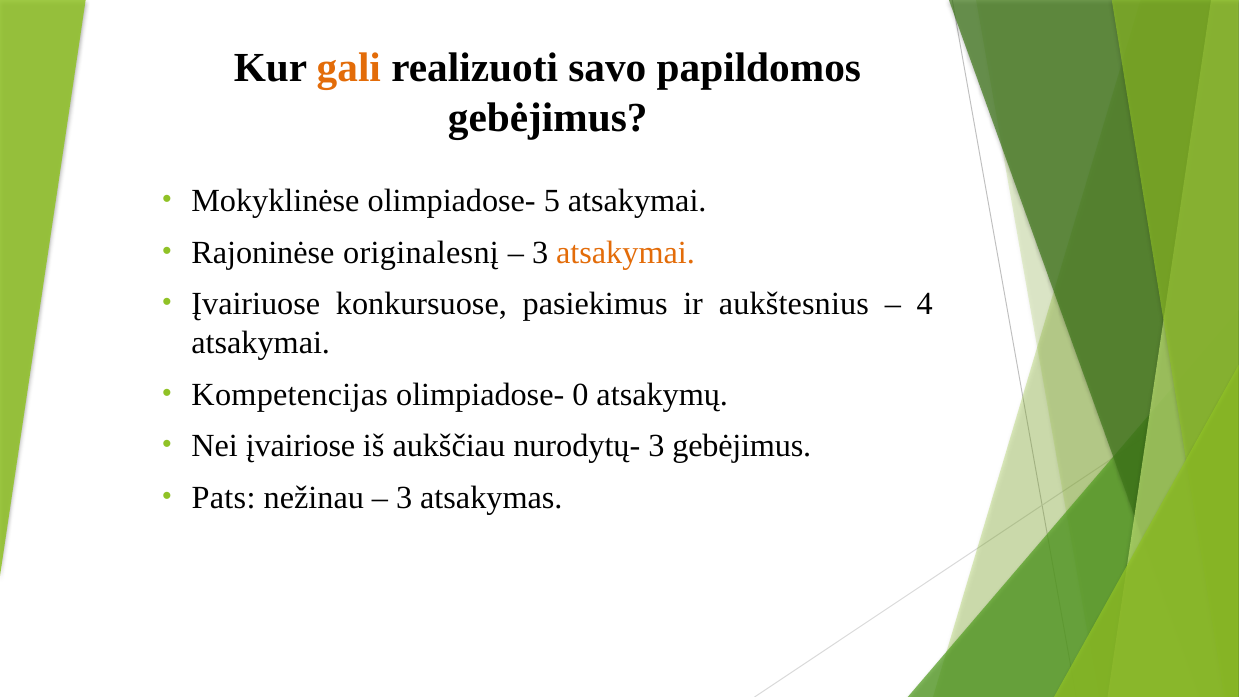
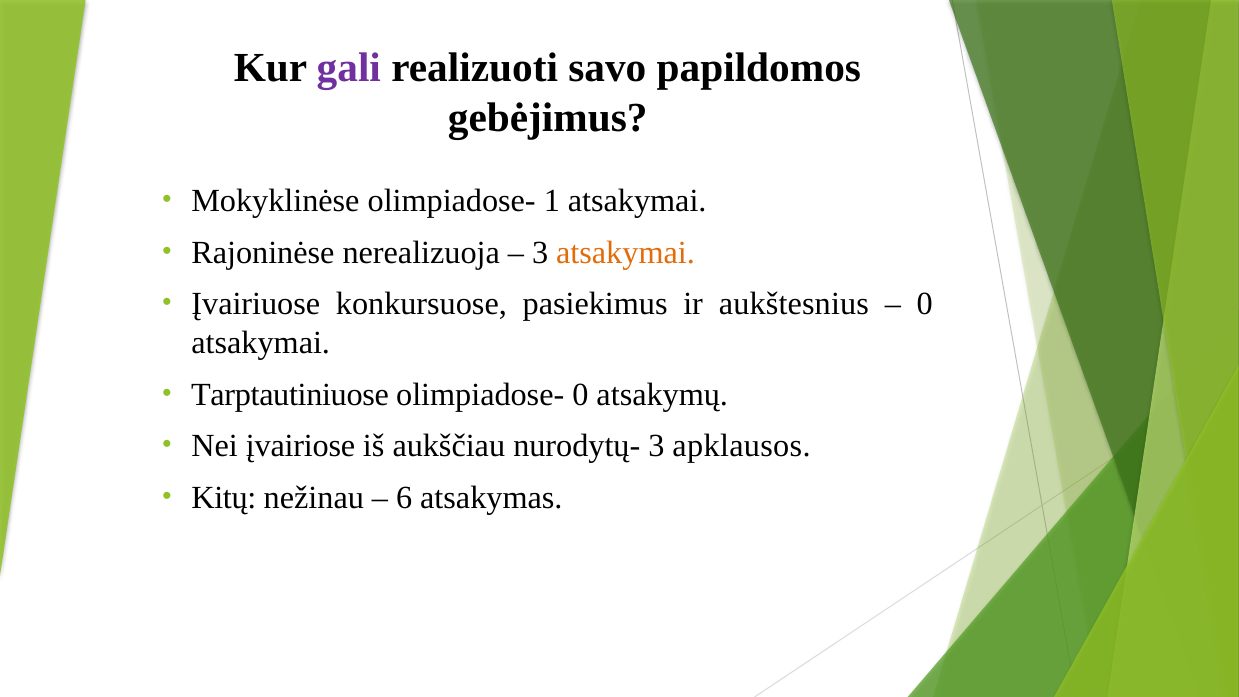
gali colour: orange -> purple (349, 68)
5: 5 -> 1 (552, 201)
originalesnį: originalesnį -> nerealizuoja (421, 253)
4: 4 -> 0 (925, 304)
Kompetencijas: Kompetencijas -> Tarptautiniuose (290, 395)
3 gebėjimus: gebėjimus -> apklausos (742, 446)
Pats: Pats -> Kitų (224, 498)
3: 3 -> 6 (404, 498)
